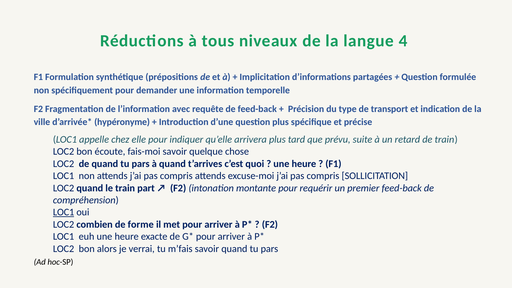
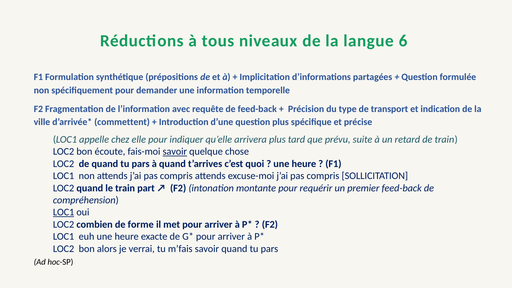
4: 4 -> 6 (403, 41)
hypéronyme: hypéronyme -> commettent (122, 122)
savoir underline: none -> present (175, 152)
